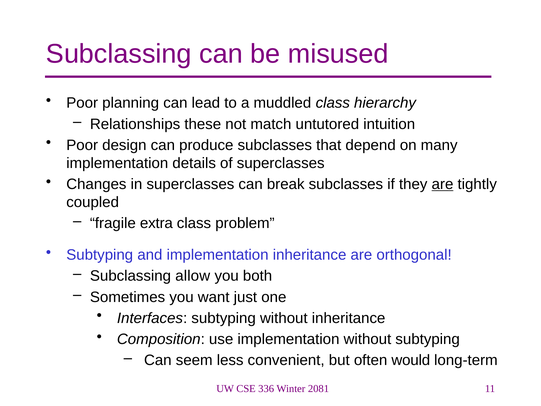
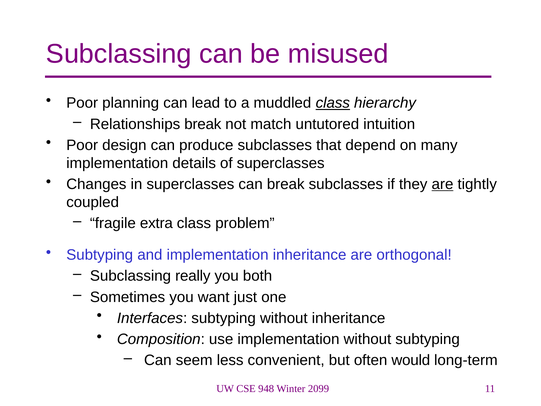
class underline: none -> present (333, 103)
Relationships these: these -> break (203, 124)
allow: allow -> really (193, 276)
336: 336 -> 948 (266, 388)
2081: 2081 -> 2099 (318, 388)
